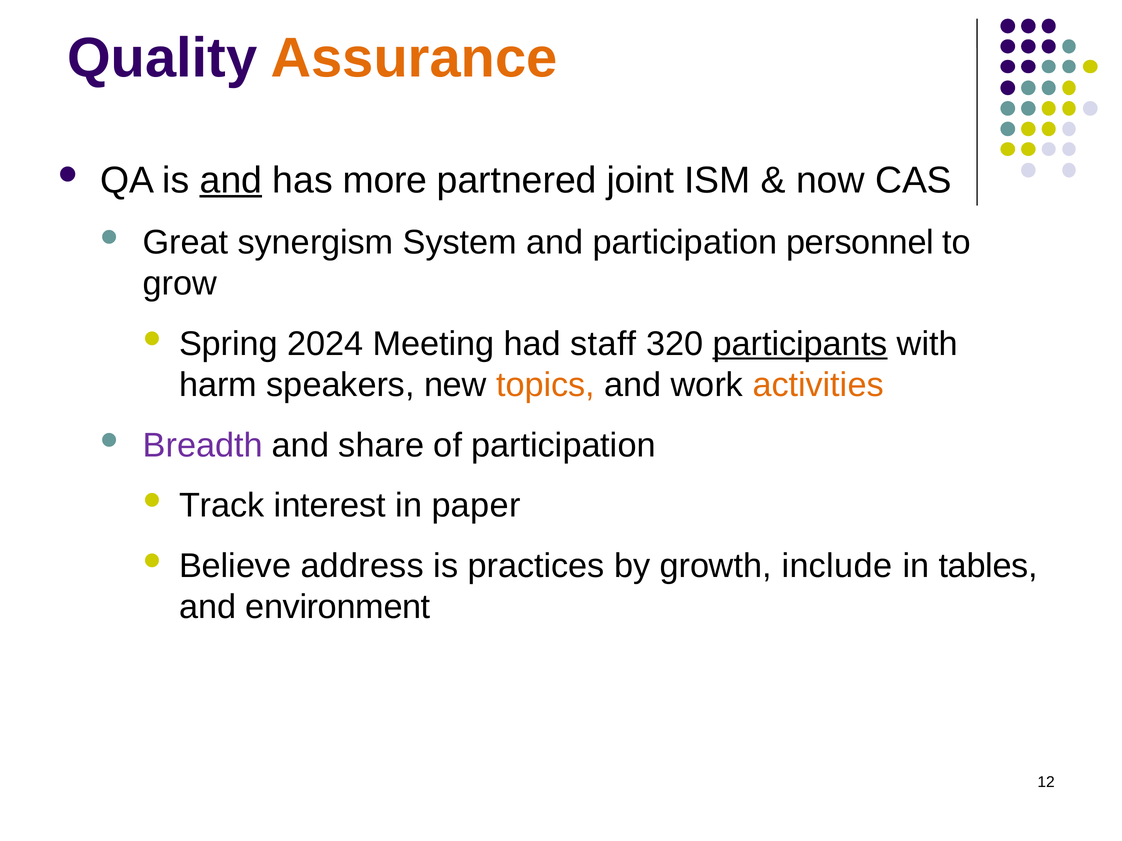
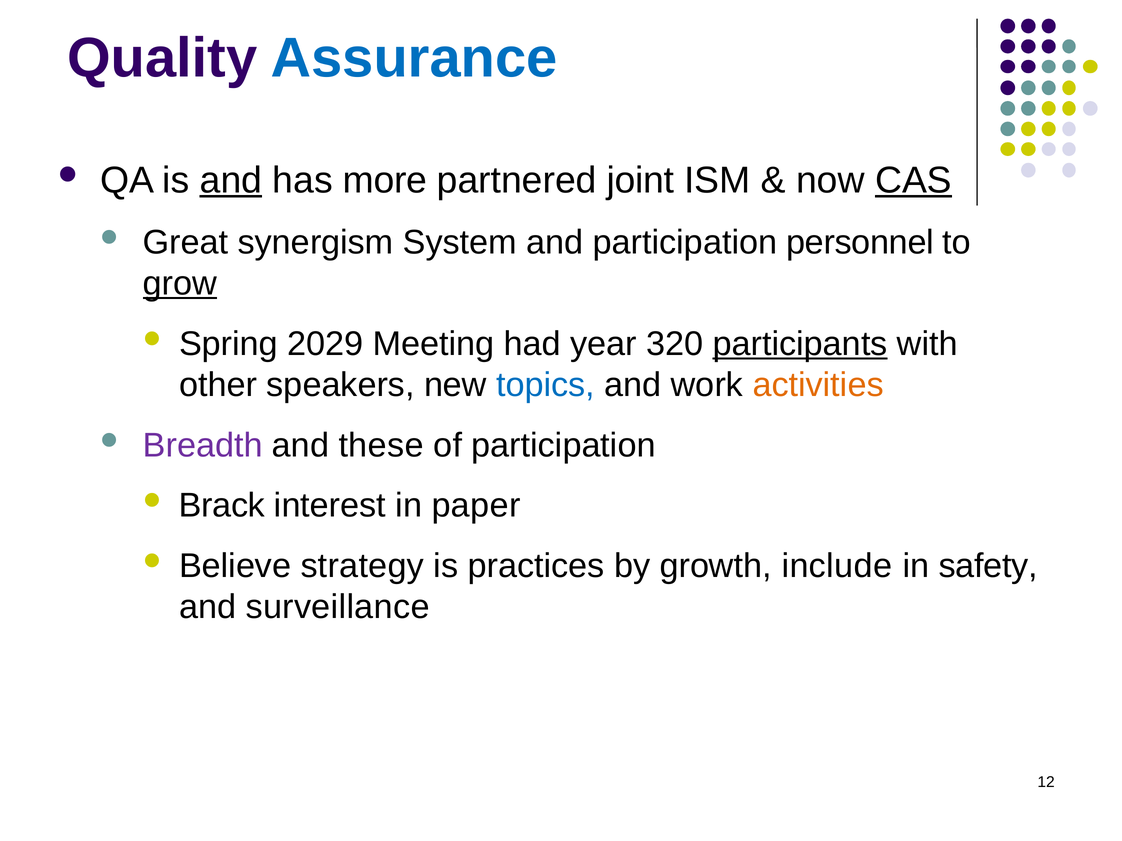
Assurance colour: orange -> blue (414, 58)
CAS underline: none -> present (913, 180)
grow underline: none -> present (180, 283)
2024: 2024 -> 2029 (325, 344)
staff: staff -> year (604, 344)
harm: harm -> other (218, 385)
topics colour: orange -> blue (546, 385)
share: share -> these (381, 445)
Track: Track -> Brack (222, 506)
address: address -> strategy (362, 566)
tables: tables -> safety (988, 566)
environment: environment -> surveillance (338, 607)
